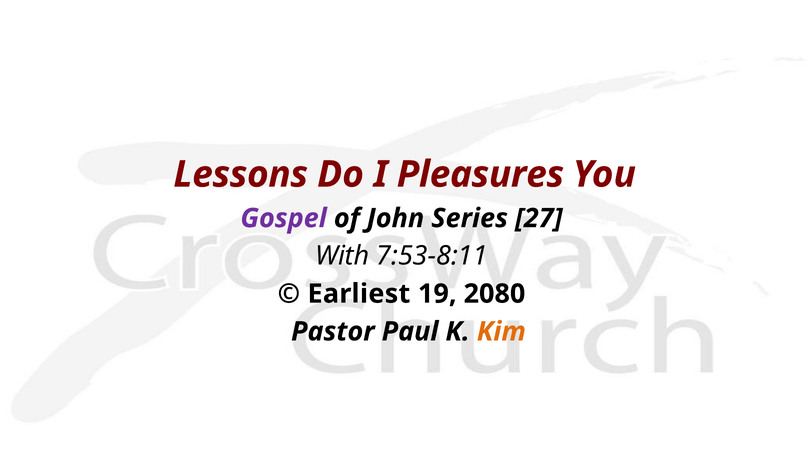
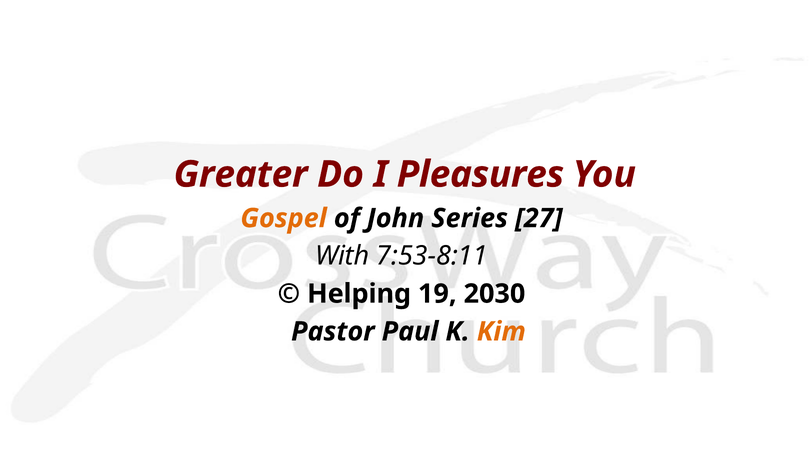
Lessons: Lessons -> Greater (241, 175)
Gospel colour: purple -> orange (284, 219)
Earliest: Earliest -> Helping (359, 294)
2080: 2080 -> 2030 (494, 294)
